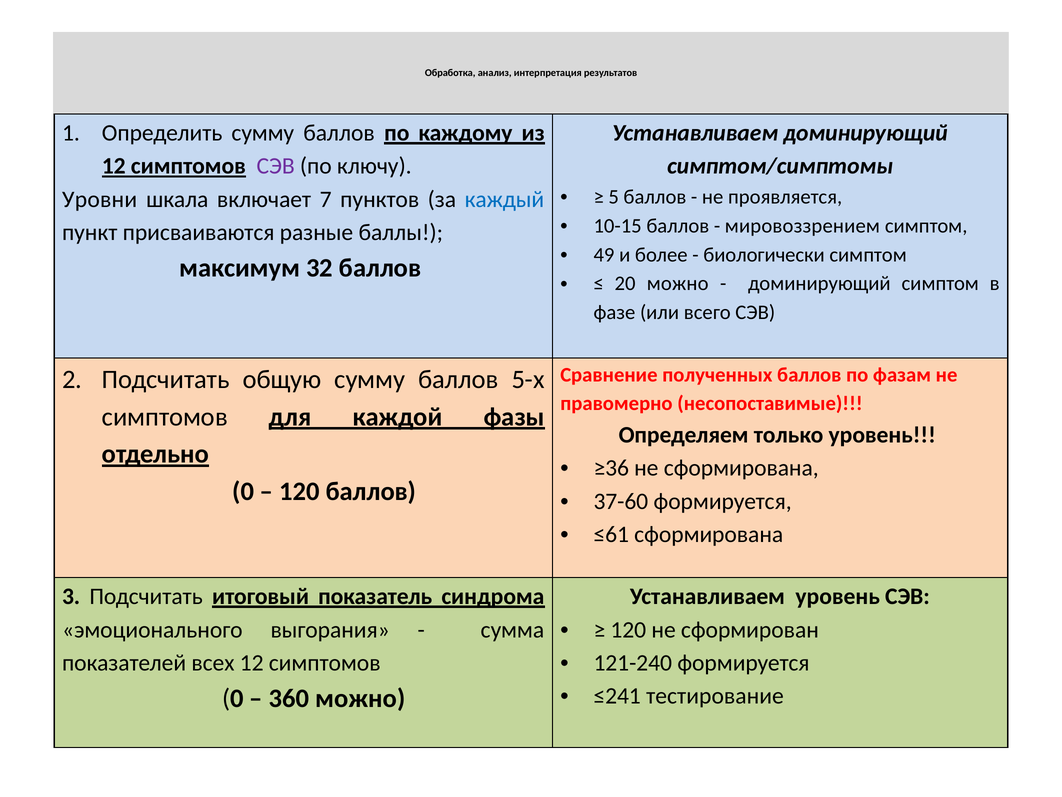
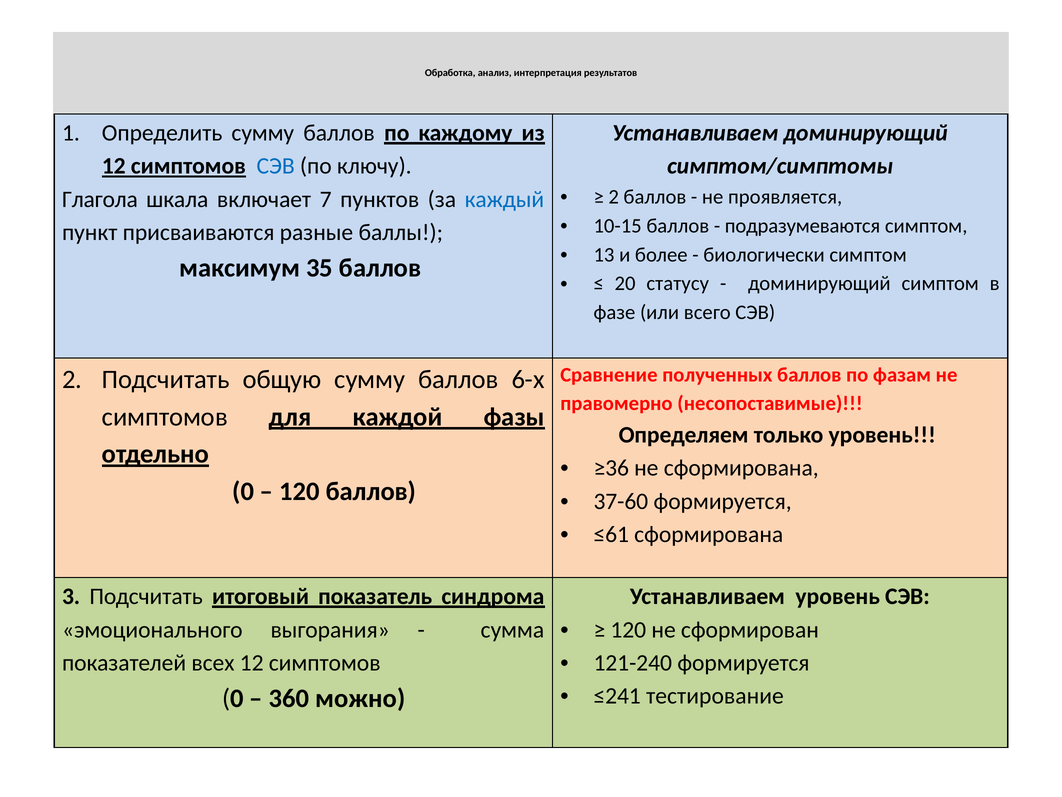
СЭВ colour: purple -> blue (276, 166)
5: 5 -> 2 (614, 197)
Уровни: Уровни -> Глагола (100, 199)
мировоззрением: мировоззрением -> подразумеваются (803, 226)
49: 49 -> 13 (604, 255)
32: 32 -> 35 (319, 268)
20 можно: можно -> статусу (678, 283)
5-х: 5-х -> 6-х (528, 379)
